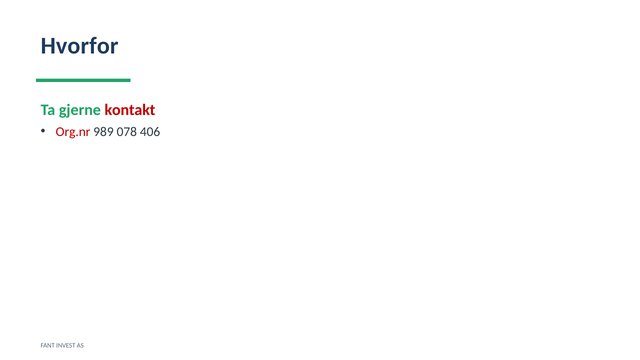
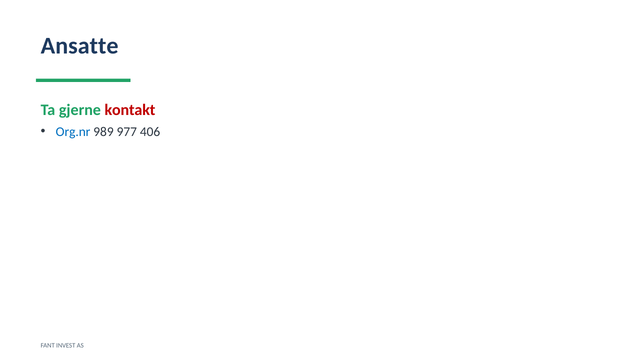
Hvorfor: Hvorfor -> Ansatte (80, 46)
Org.nr colour: red -> blue (73, 132)
078: 078 -> 977 (127, 132)
